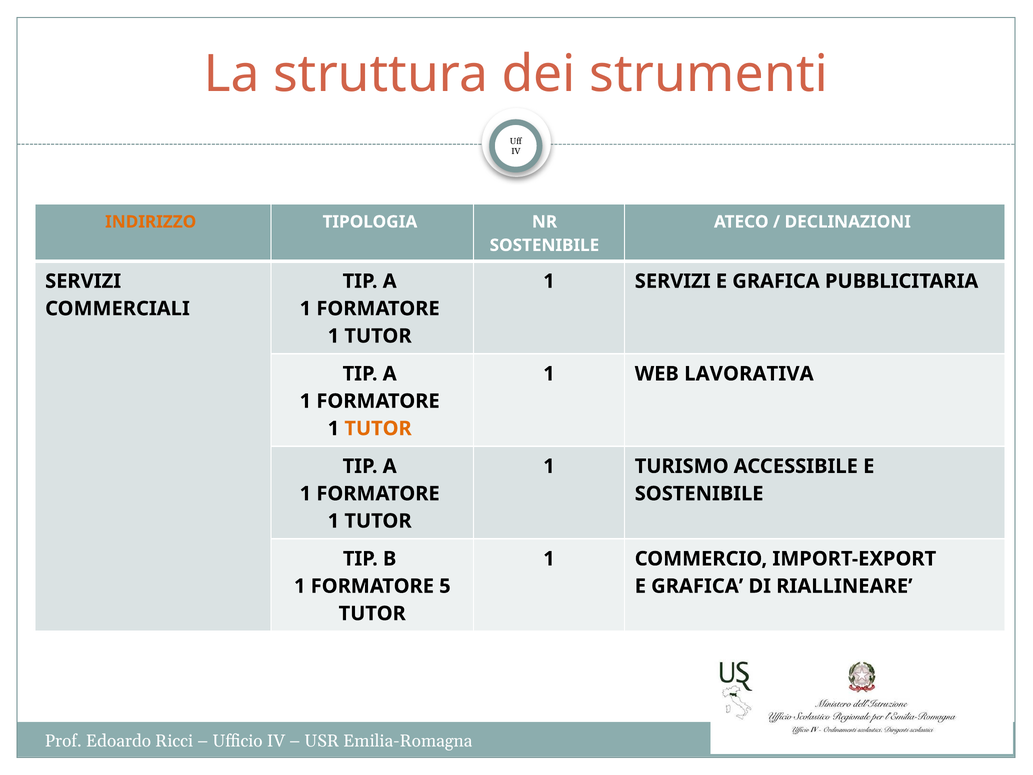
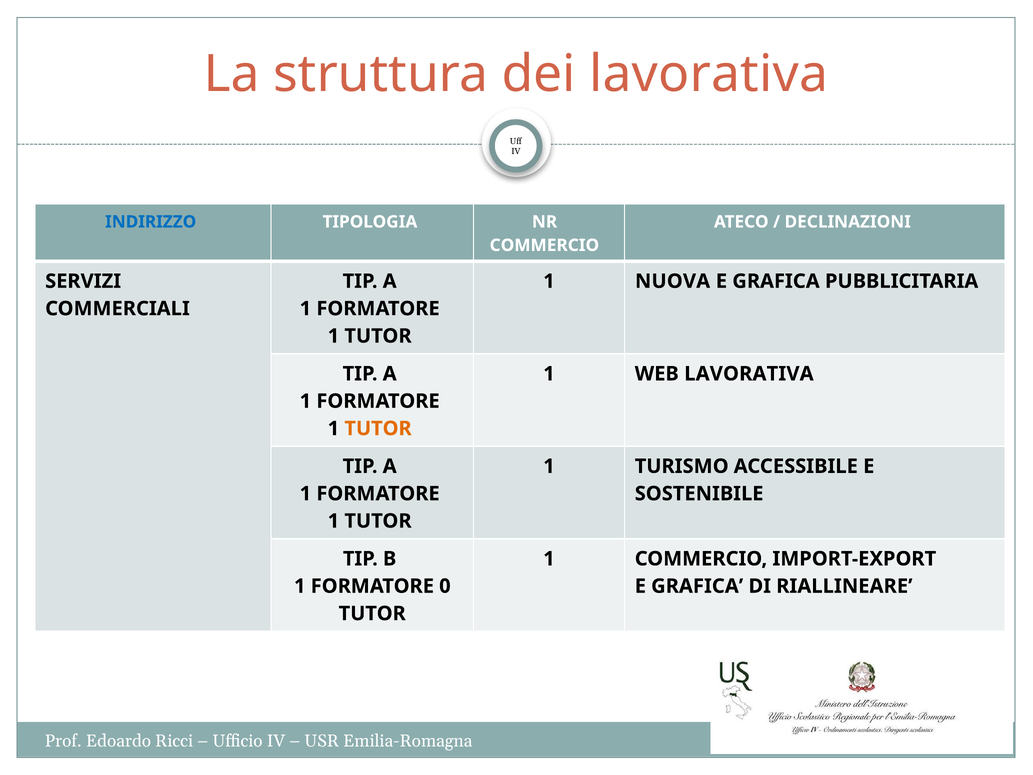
dei strumenti: strumenti -> lavorativa (709, 74)
INDIRIZZO colour: orange -> blue (151, 222)
SOSTENIBILE: SOSTENIBILE -> COMMERCIO (544, 245)
1 SERVIZI: SERVIZI -> NUOVA (673, 281)
5: 5 -> 0 (445, 586)
